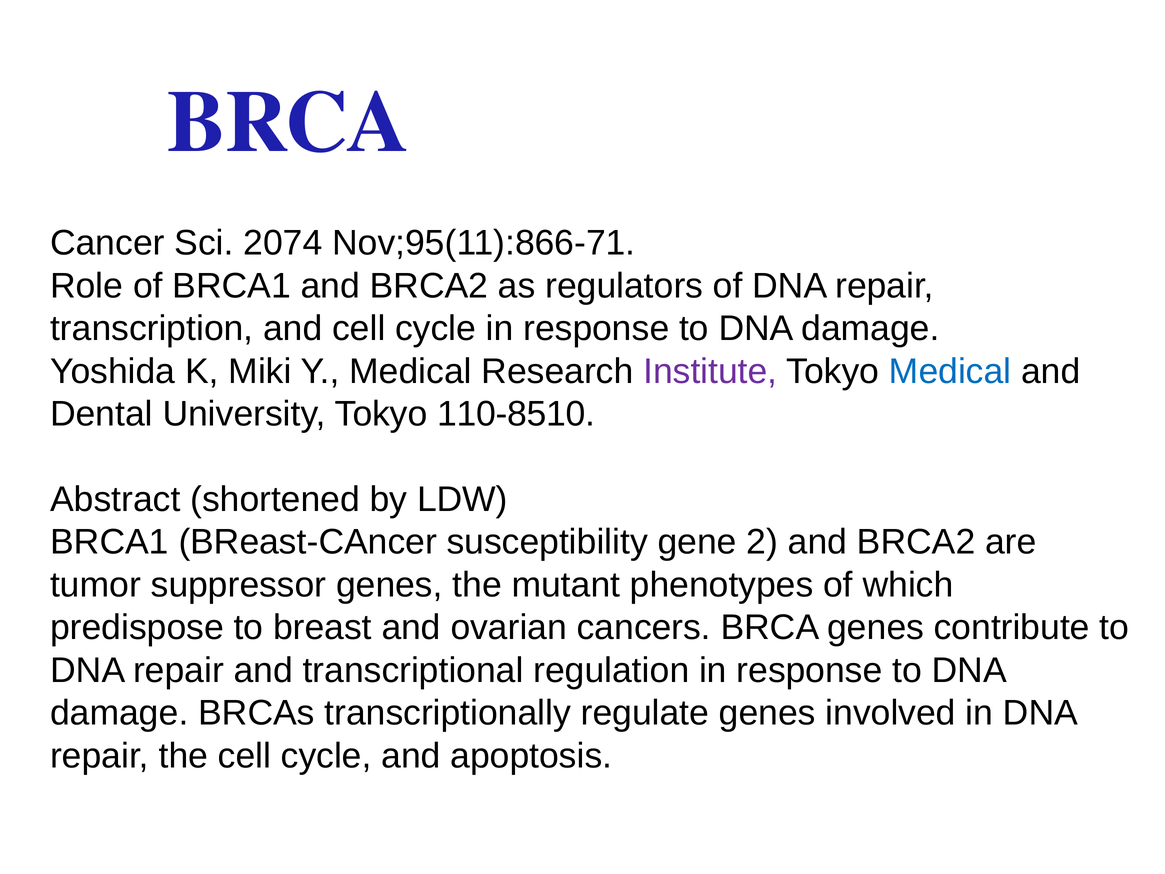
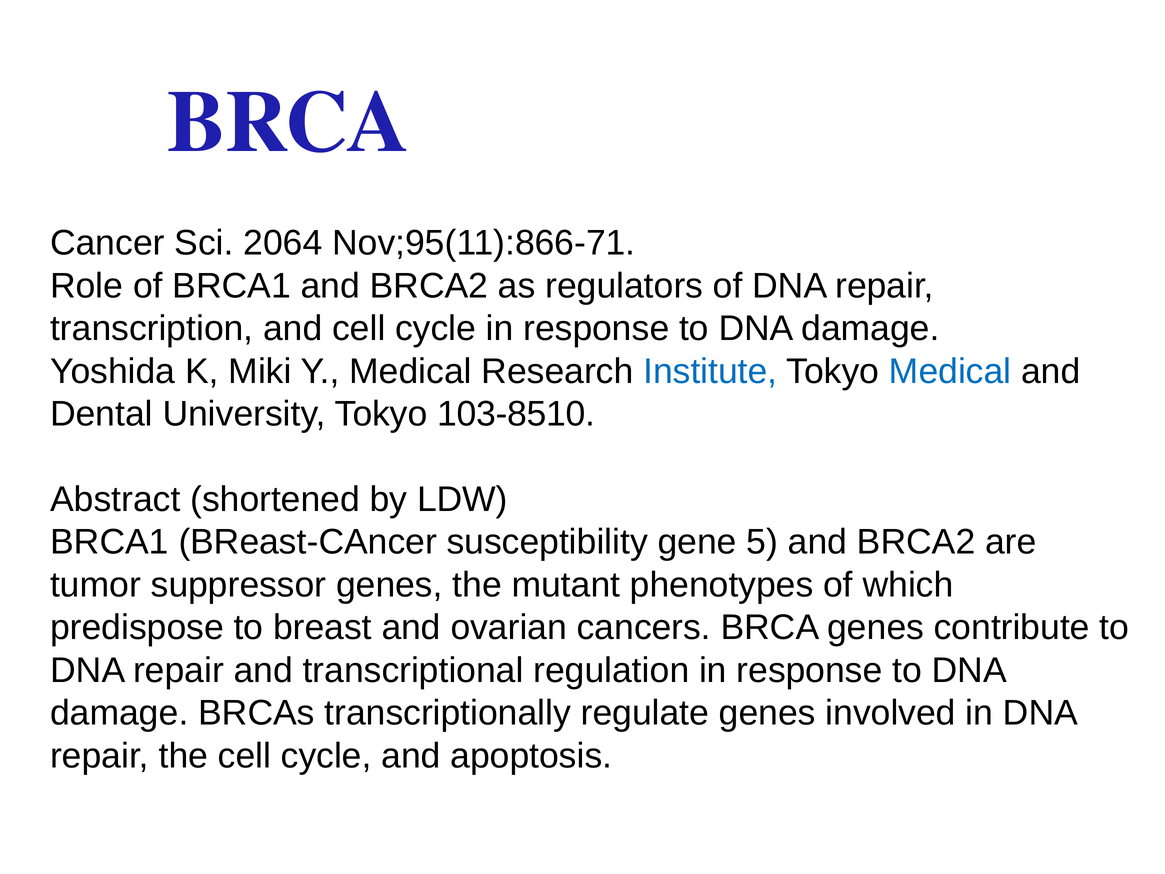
2074: 2074 -> 2064 (283, 243)
Institute colour: purple -> blue (710, 371)
110-8510: 110-8510 -> 103-8510 (516, 414)
2: 2 -> 5 (762, 542)
